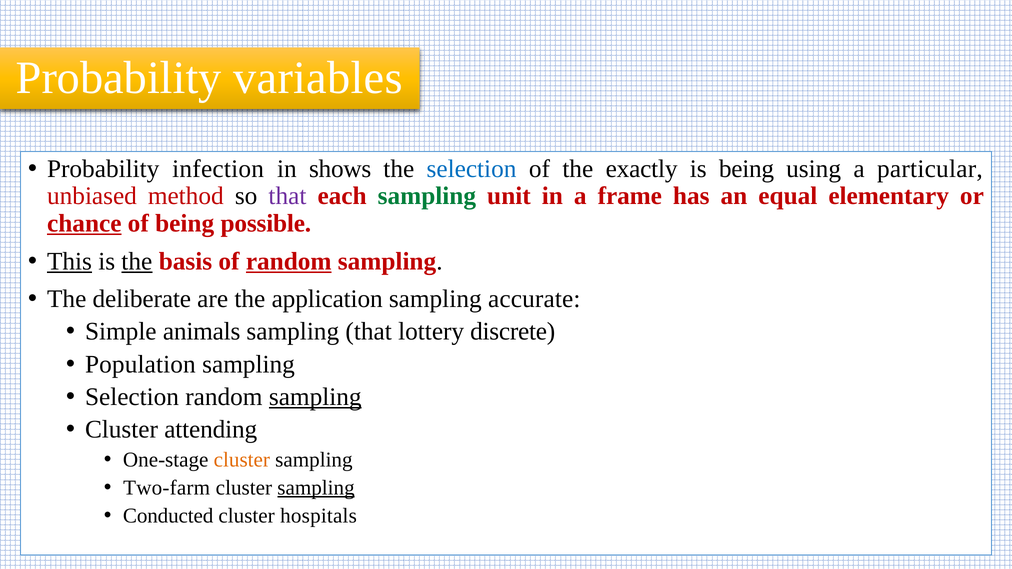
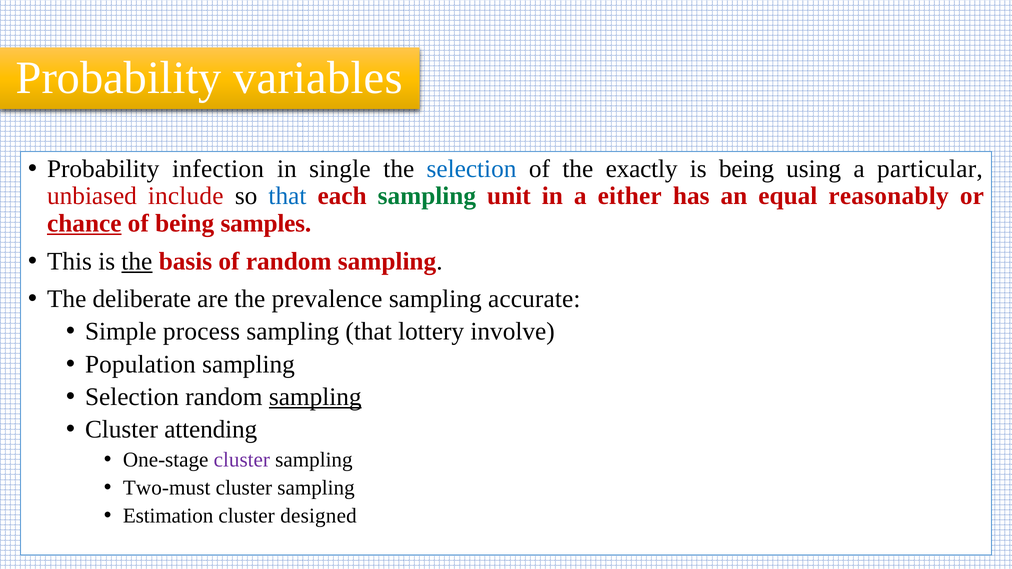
shows: shows -> single (340, 169)
method: method -> include (186, 196)
that colour: purple -> blue (287, 196)
frame: frame -> either (630, 196)
elementary: elementary -> reasonably (889, 196)
possible: possible -> samples (266, 223)
This underline: present -> none (70, 261)
random underline: present -> none (289, 261)
application: application -> prevalence (327, 299)
animals: animals -> process (201, 332)
discrete: discrete -> involve (513, 332)
cluster colour: orange -> purple (242, 460)
Two-farm: Two-farm -> Two-must (167, 488)
sampling underline: present -> none (316, 488)
Conducted: Conducted -> Estimation (168, 516)
hospitals: hospitals -> designed (319, 516)
